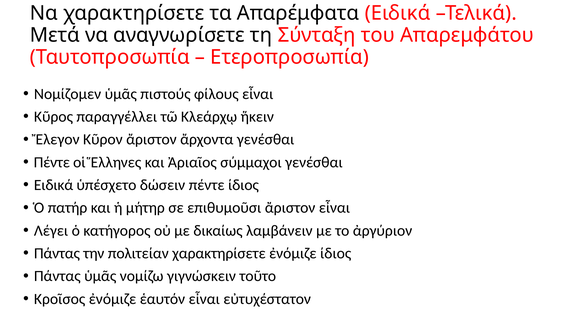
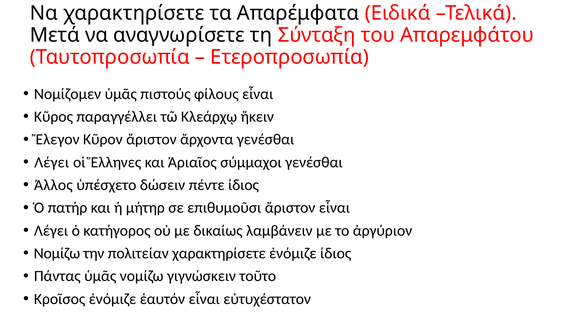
Πέντε: Πέντε -> Λέγει (52, 162)
Ειδικά: Ειδικά -> Άλλος (53, 185)
Πάντας: Πάντας -> Νομίζω (57, 253)
